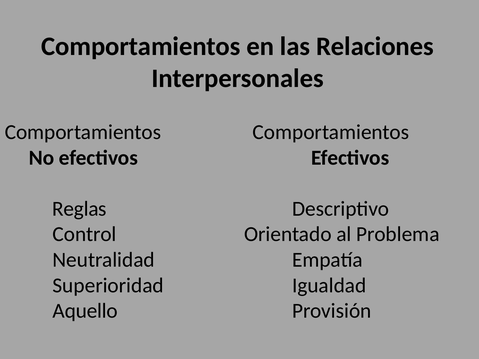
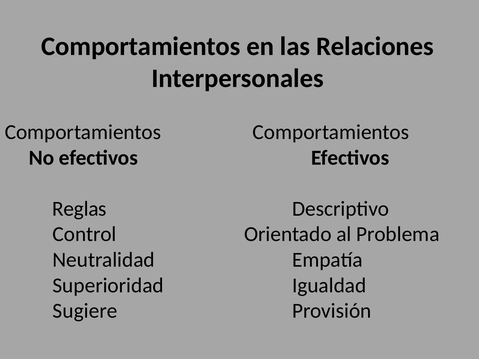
Aquello: Aquello -> Sugiere (85, 311)
